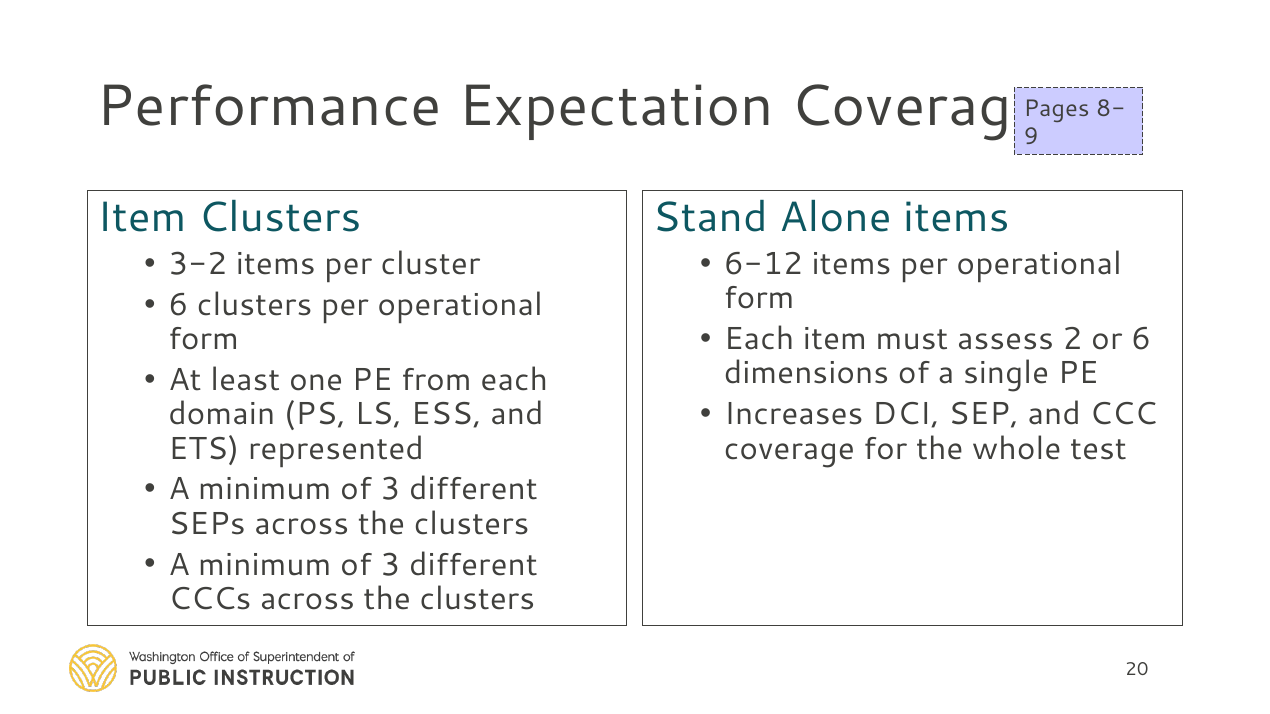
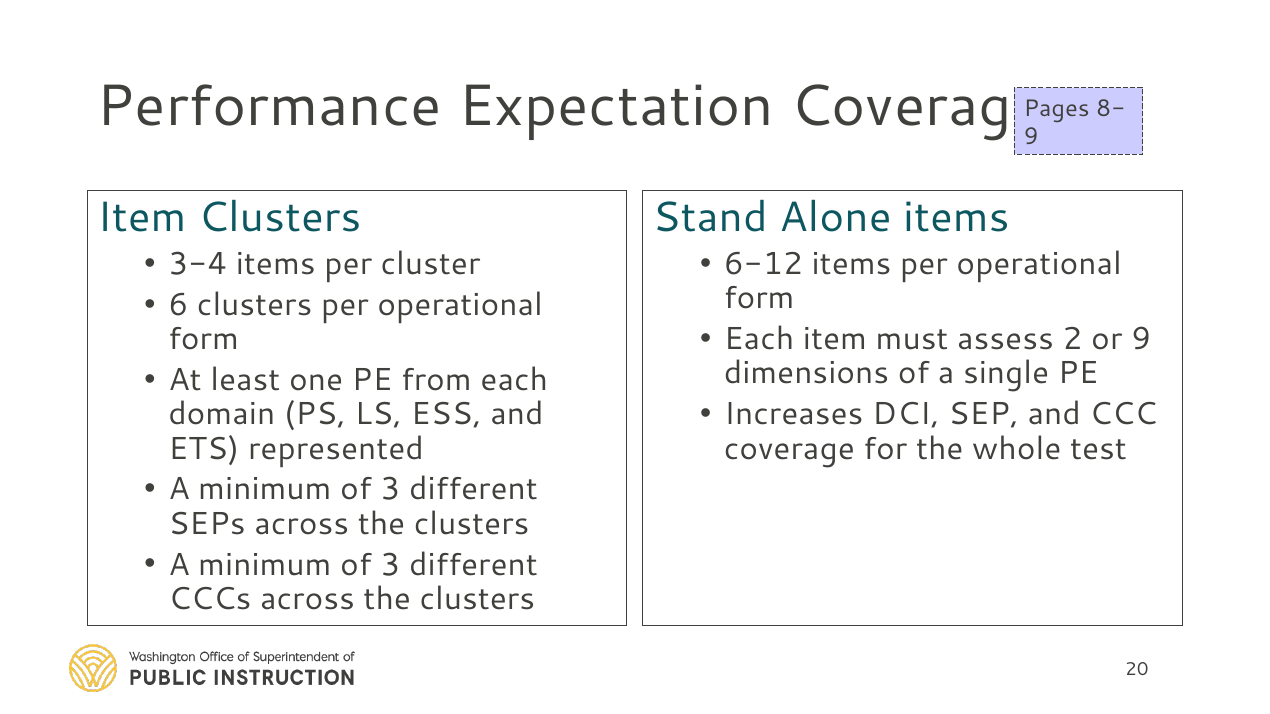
3-2: 3-2 -> 3-4 (198, 264)
or 6: 6 -> 9 (1141, 339)
